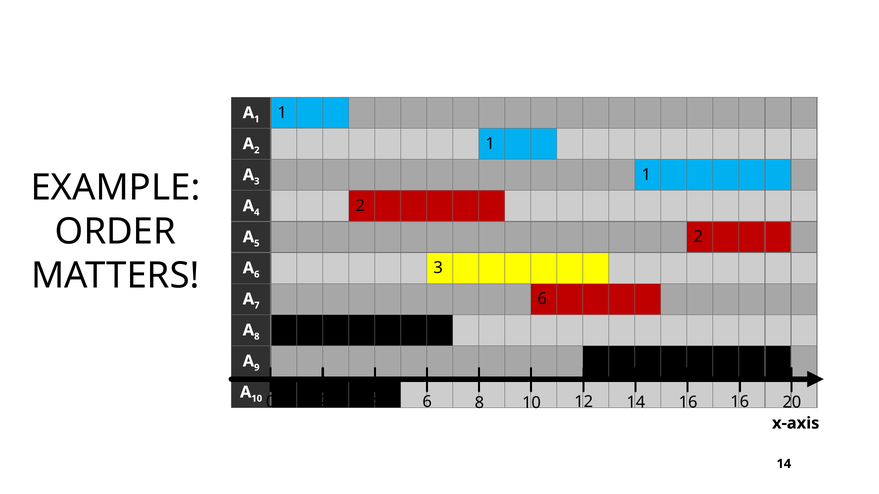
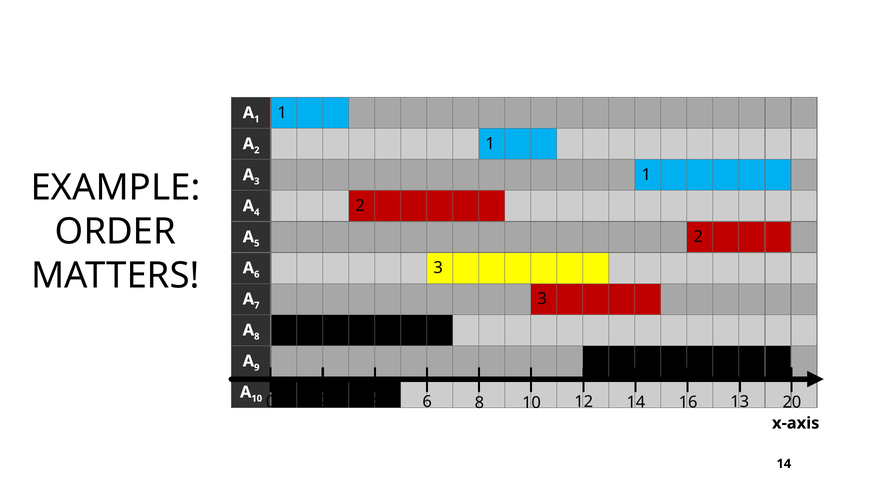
6: 6 -> 3 (542, 299)
16 16: 16 -> 13 (740, 402)
